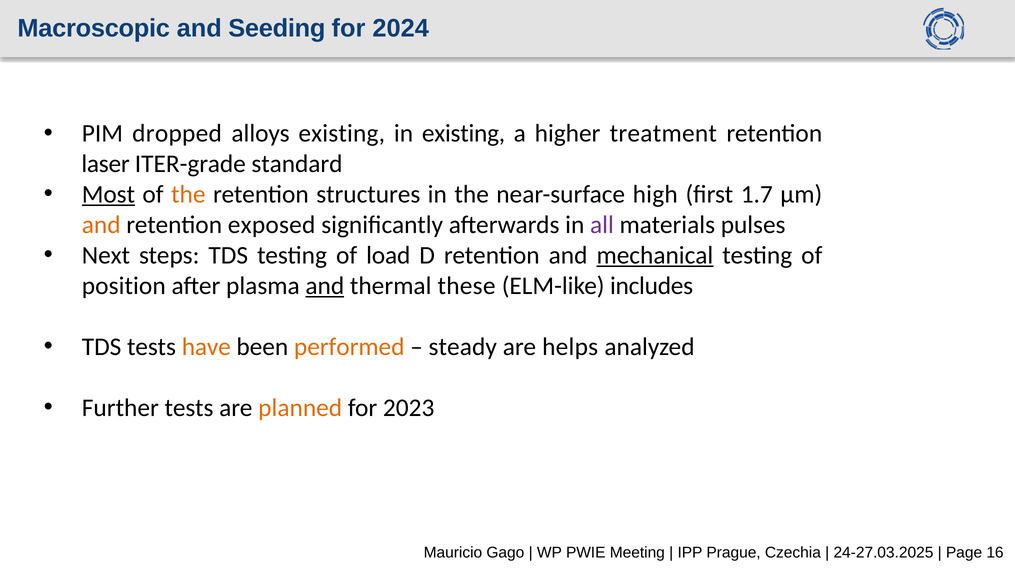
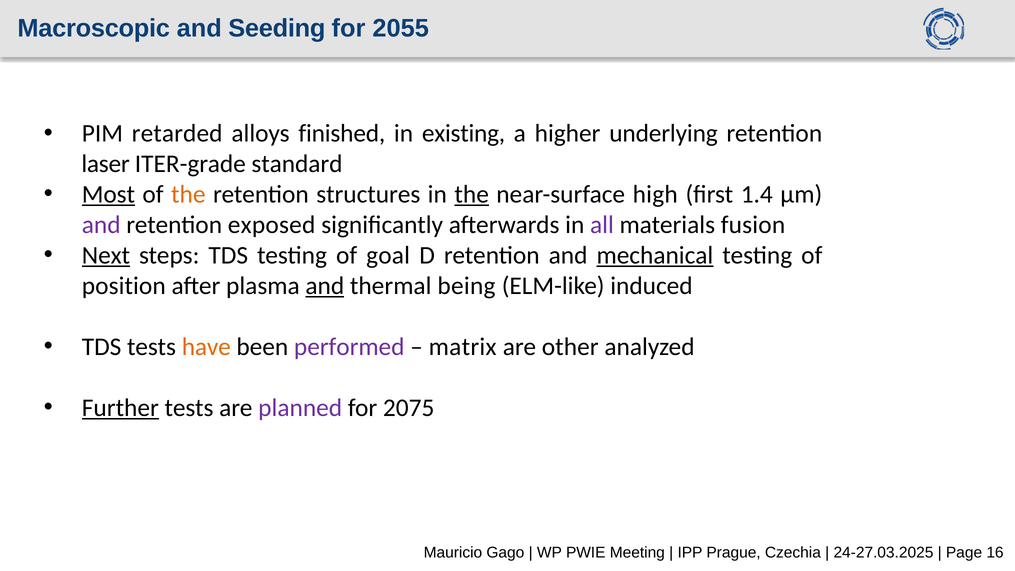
2024: 2024 -> 2055 (401, 29)
dropped: dropped -> retarded (177, 134)
alloys existing: existing -> finished (342, 134)
treatment: treatment -> underlying (664, 134)
the underline: none -> present (472, 194)
1.7: 1.7 -> 1.4 (757, 194)
and colour: orange -> purple (101, 225)
pulses: pulses -> fusion (753, 225)
Next underline: none -> present (106, 255)
load: load -> goal (388, 255)
these: these -> being (467, 286)
includes: includes -> induced (651, 286)
performed colour: orange -> purple (349, 347)
steady: steady -> matrix (463, 347)
helps: helps -> other (570, 347)
Further underline: none -> present (120, 408)
planned colour: orange -> purple (300, 408)
2023: 2023 -> 2075 (409, 408)
